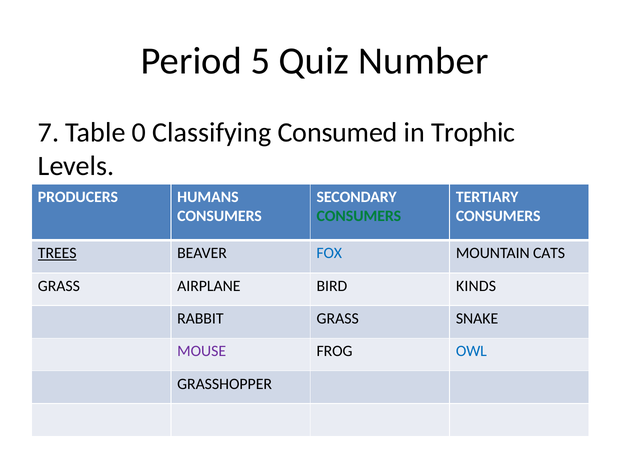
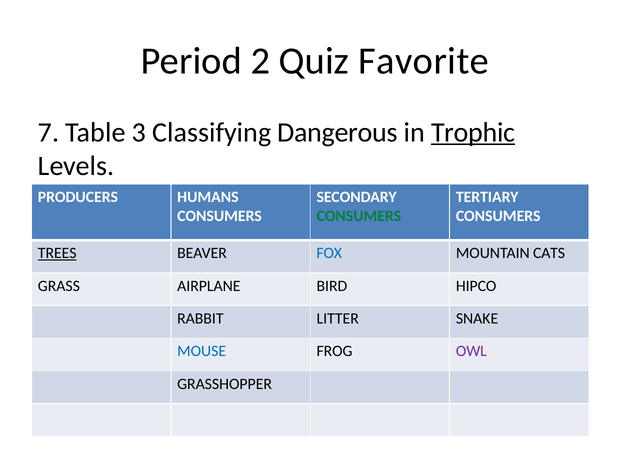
5: 5 -> 2 (260, 61)
Number: Number -> Favorite (424, 61)
0: 0 -> 3 (139, 132)
Consumed: Consumed -> Dangerous (338, 132)
Trophic underline: none -> present (473, 132)
KINDS: KINDS -> HIPCO (476, 286)
RABBIT GRASS: GRASS -> LITTER (338, 319)
MOUSE colour: purple -> blue (202, 351)
OWL colour: blue -> purple (471, 351)
